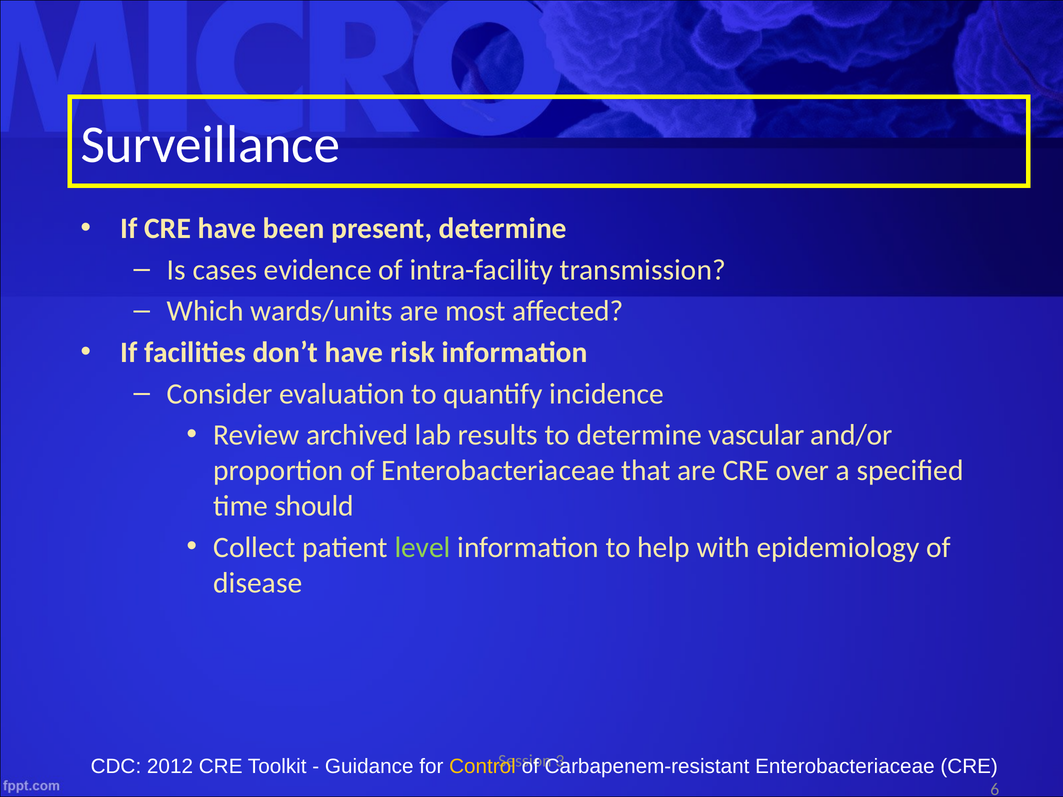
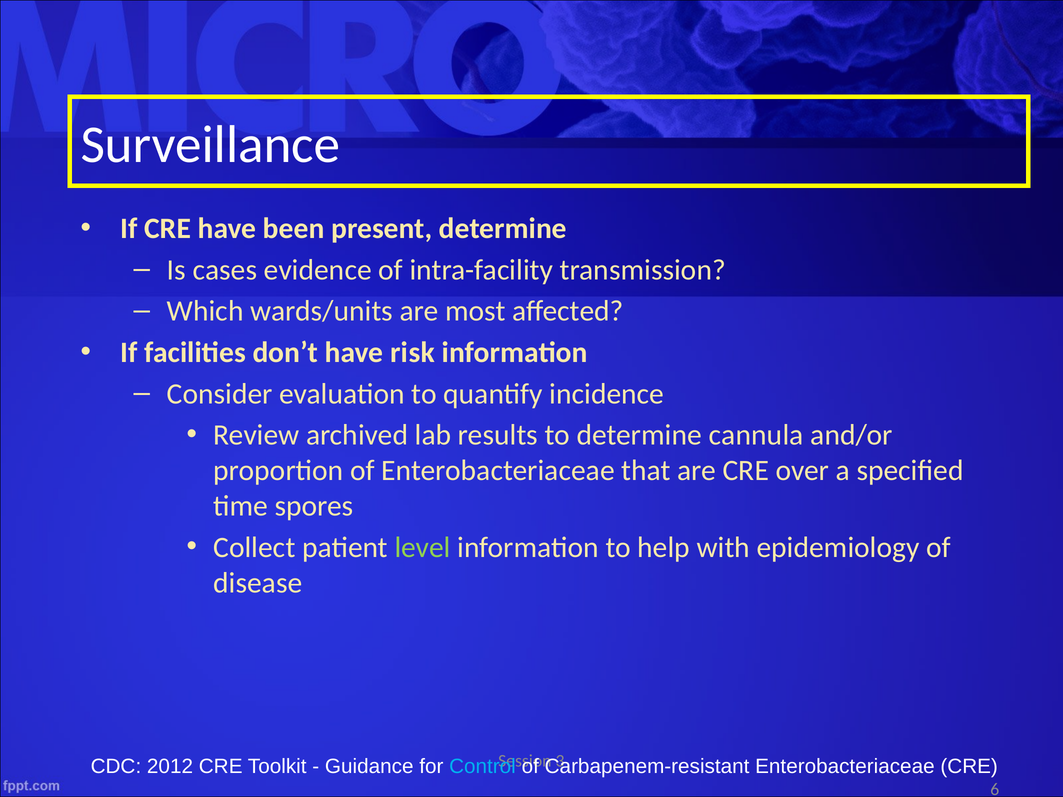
vascular: vascular -> cannula (756, 435)
should: should -> spores (314, 506)
Control colour: yellow -> light blue (482, 767)
